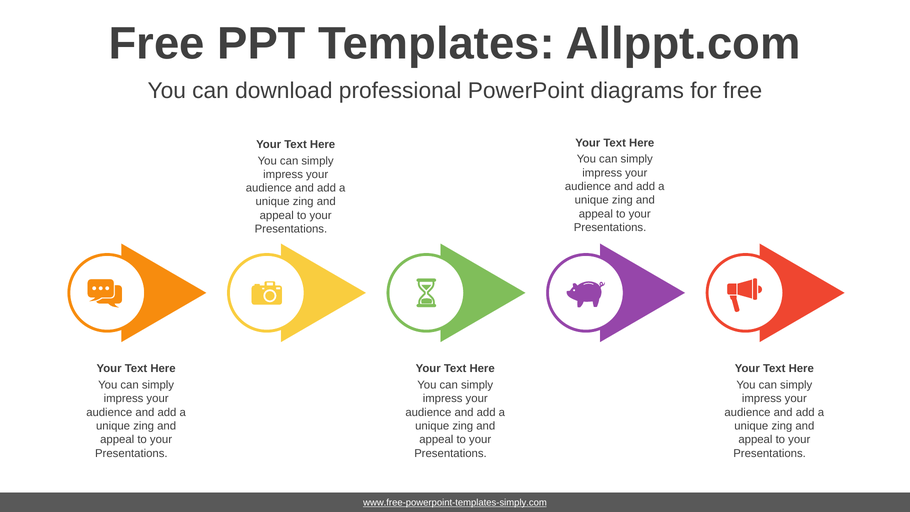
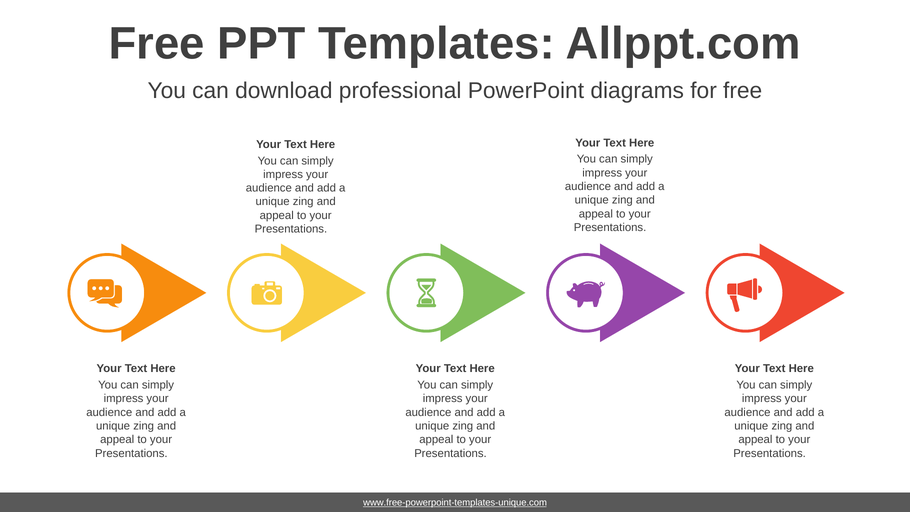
www.free-powerpoint-templates-simply.com: www.free-powerpoint-templates-simply.com -> www.free-powerpoint-templates-unique.com (455, 502)
